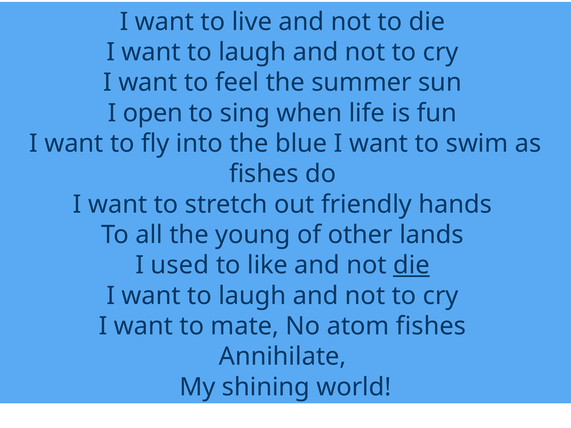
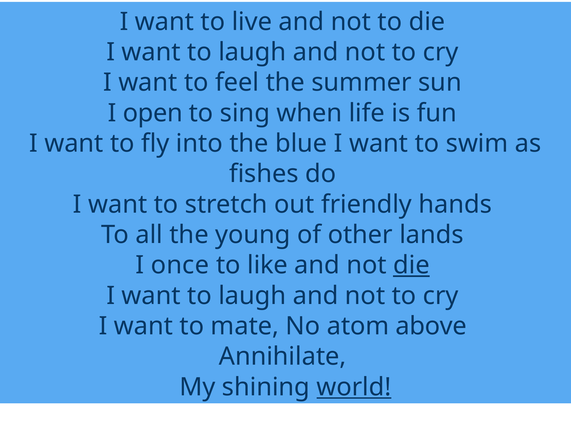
used: used -> once (180, 265)
atom fishes: fishes -> above (431, 326)
world underline: none -> present (354, 387)
